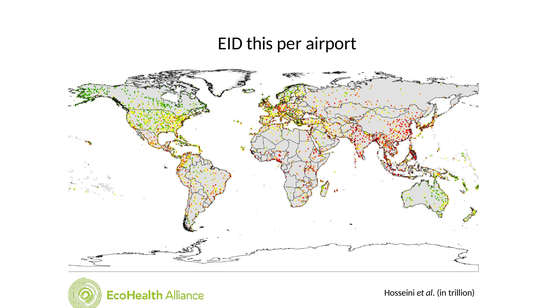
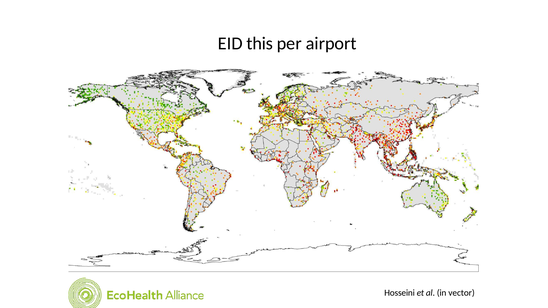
trillion: trillion -> vector (462, 293)
